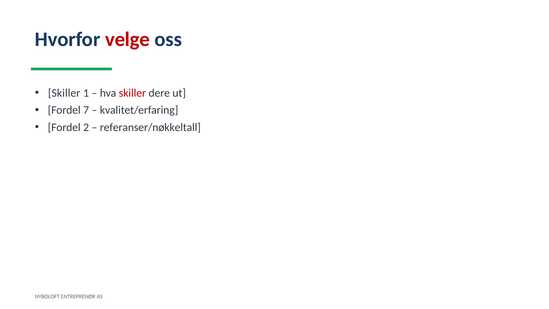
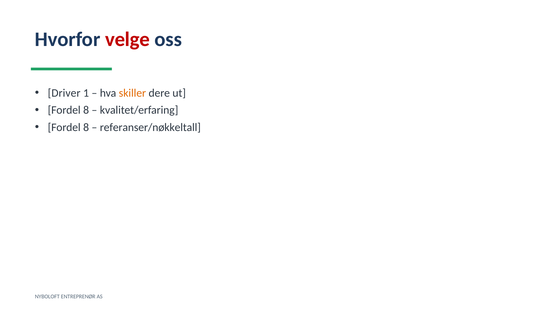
Skiller: Skiller -> Driver (64, 93)
skiller colour: red -> orange (132, 93)
7: 7 -> 8 (86, 110)
2: 2 -> 8 (86, 127)
